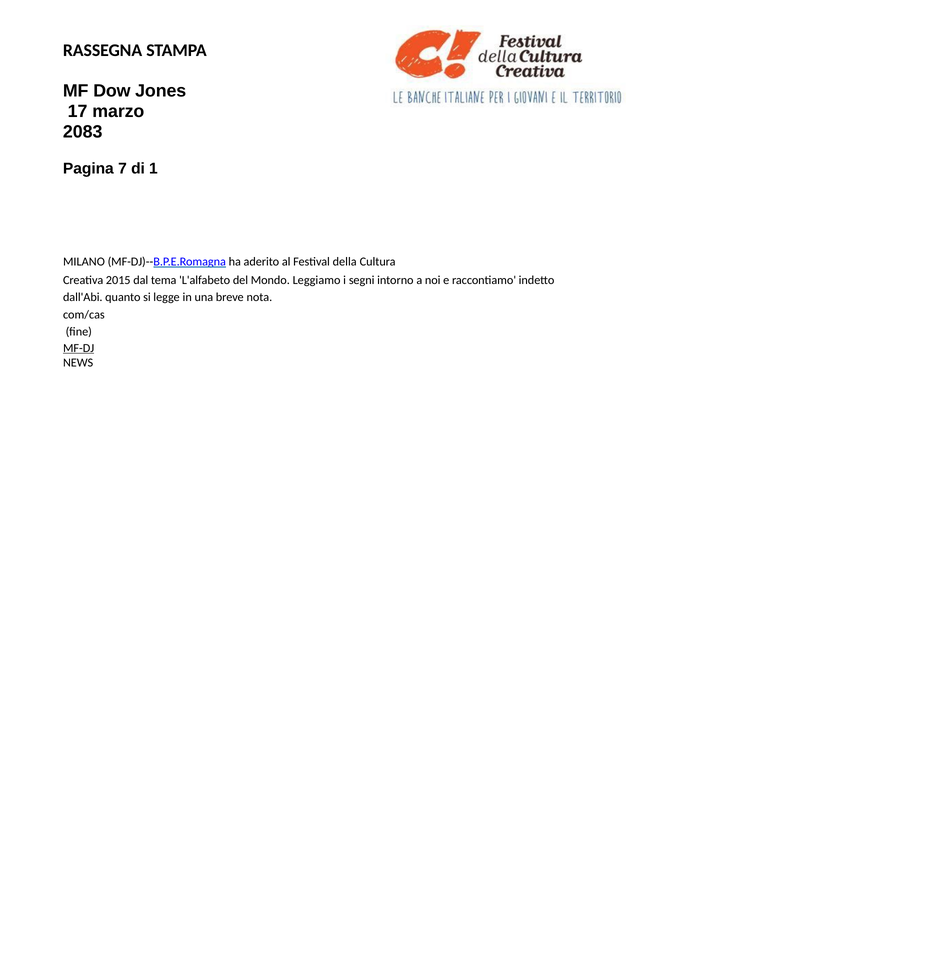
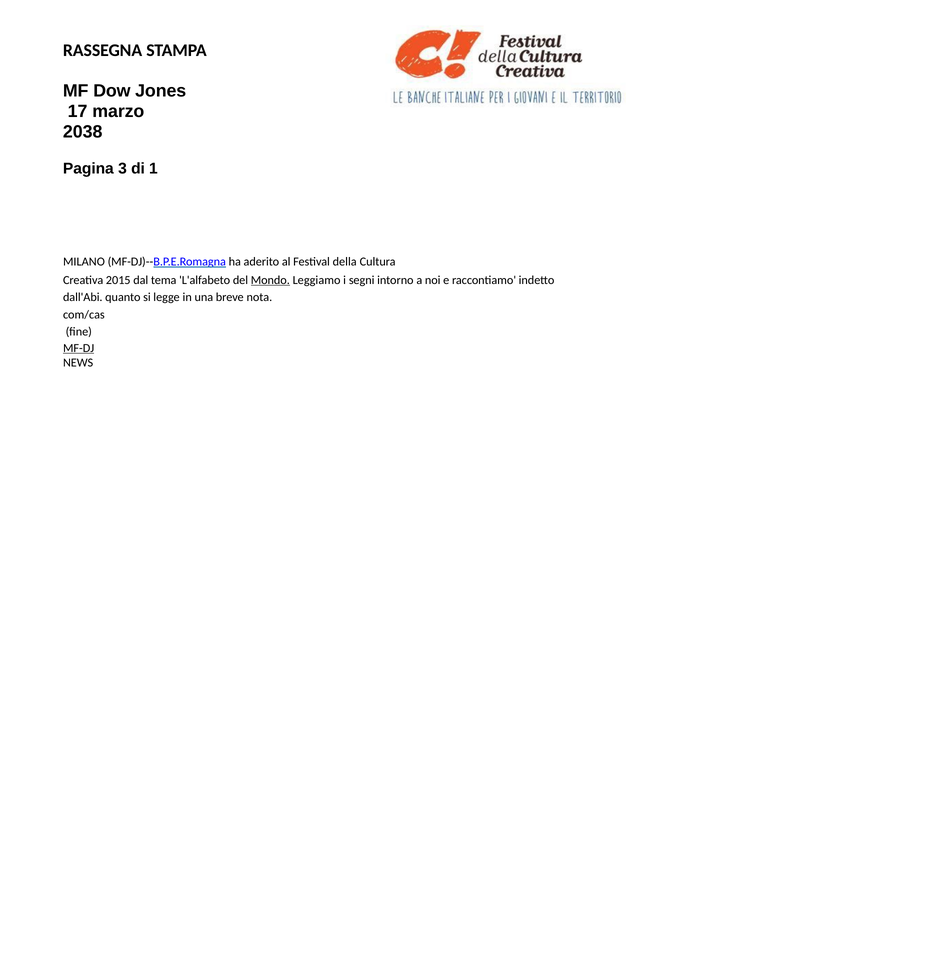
2083: 2083 -> 2038 (83, 132)
7: 7 -> 3 (122, 169)
Mondo underline: none -> present (270, 280)
